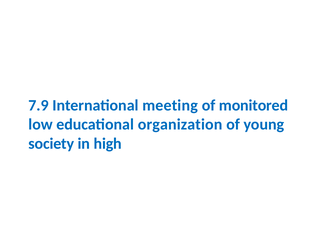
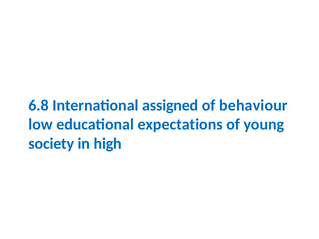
7.9: 7.9 -> 6.8 (39, 105)
meeting: meeting -> assigned (170, 105)
monitored: monitored -> behaviour (253, 105)
organization: organization -> expectations (180, 125)
